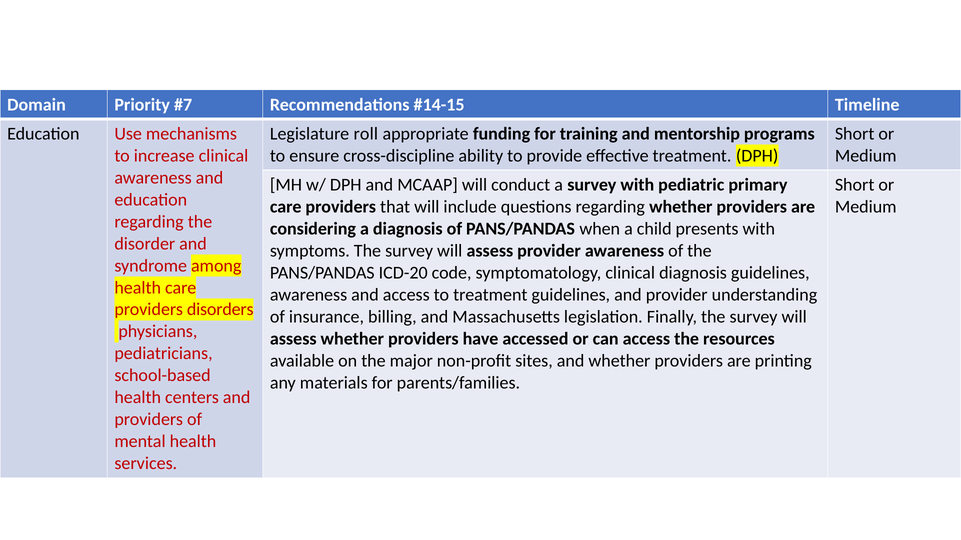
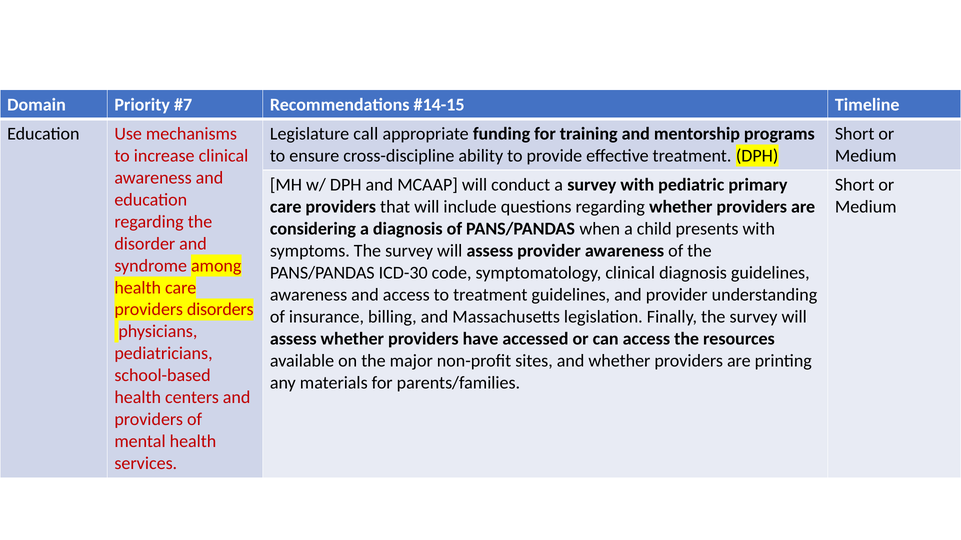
roll: roll -> call (366, 134)
ICD-20: ICD-20 -> ICD-30 (403, 273)
